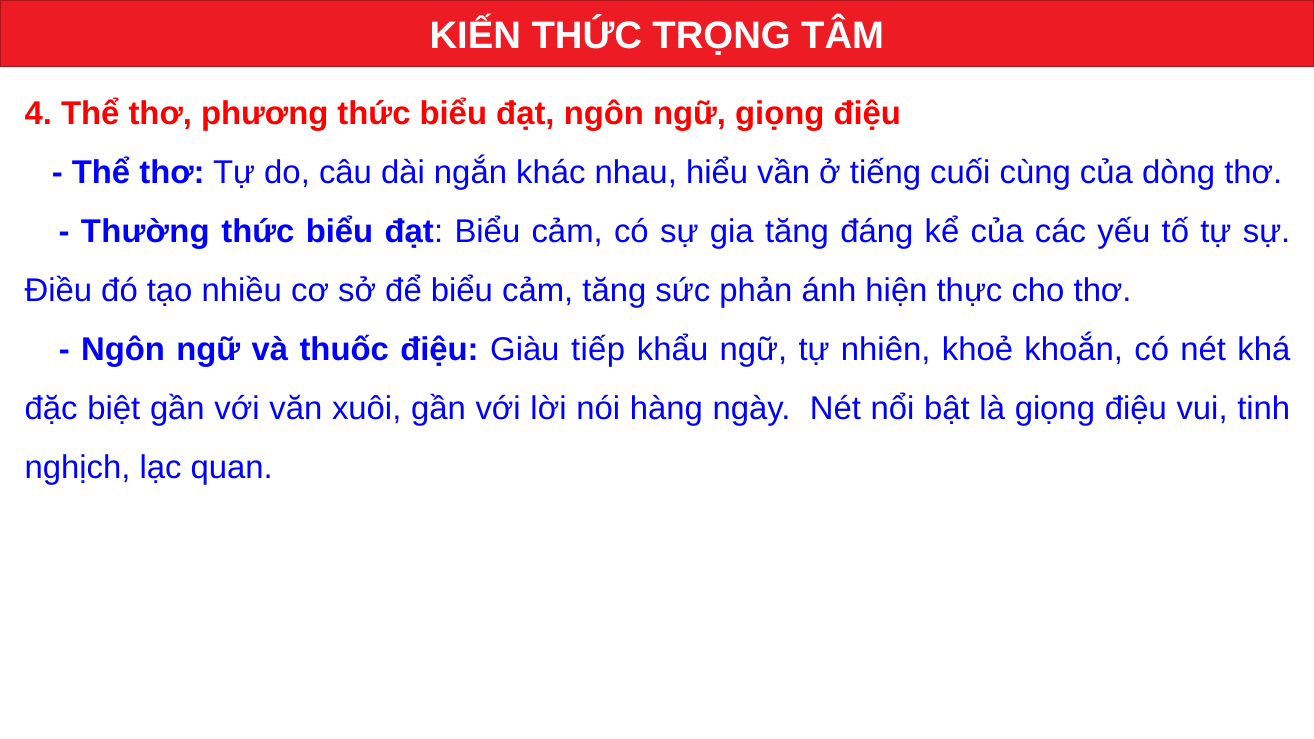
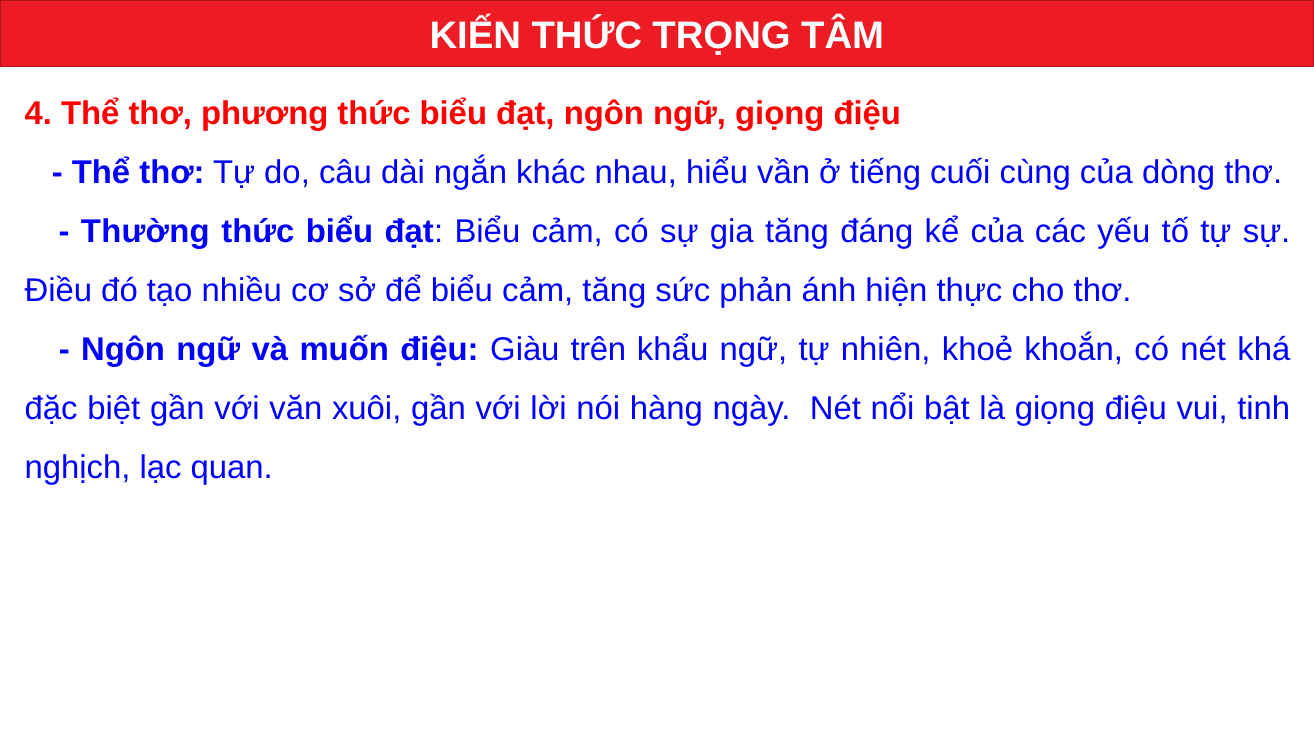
thuốc: thuốc -> muốn (344, 350)
tiếp: tiếp -> trên (598, 350)
